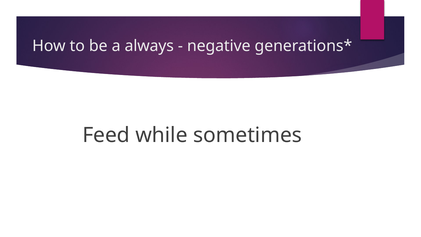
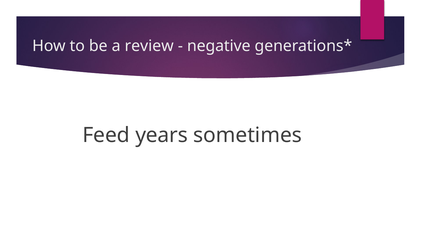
always: always -> review (149, 46)
while: while -> years (162, 135)
